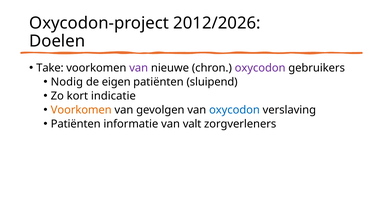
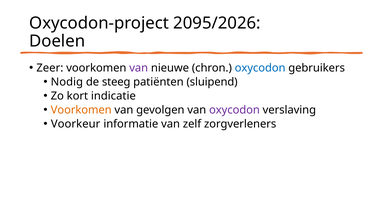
2012/2026: 2012/2026 -> 2095/2026 (217, 23)
Take: Take -> Zeer (50, 68)
oxycodon colour: purple -> blue (260, 68)
eigen: eigen -> steeg (116, 82)
oxycodon colour: blue -> purple (234, 110)
Patiënten: Patiënten -> Voorkeur (76, 124)
valt: valt -> zelf (192, 124)
